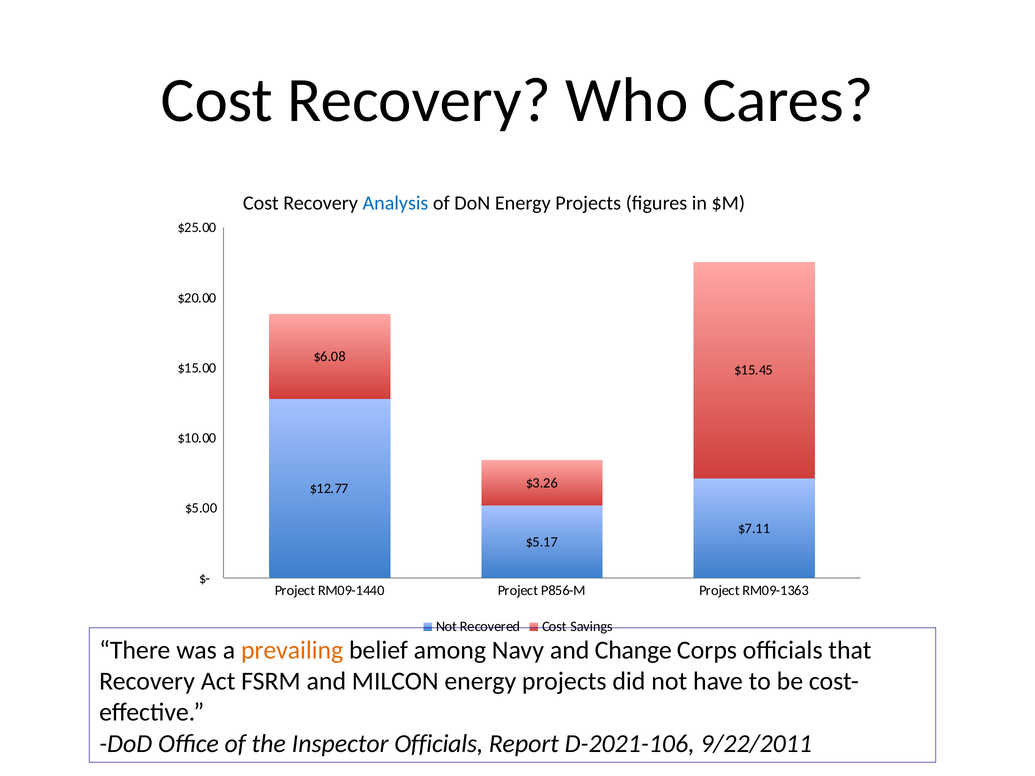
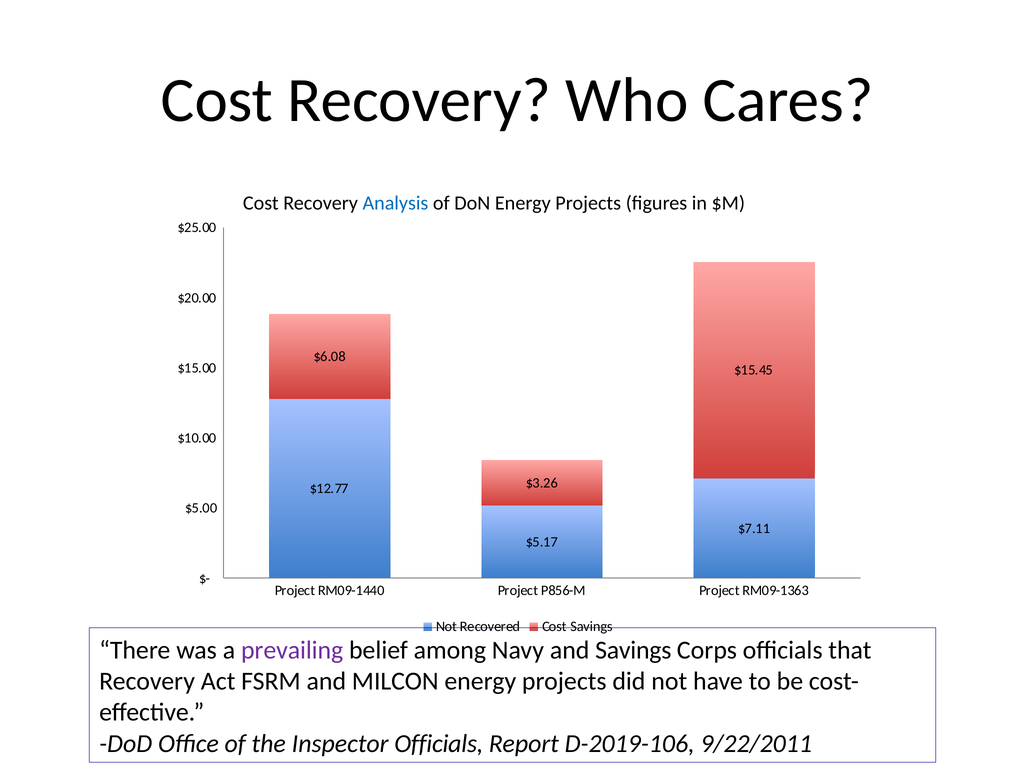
prevailing colour: orange -> purple (292, 651)
and Change: Change -> Savings (633, 651)
D-2021-106: D-2021-106 -> D-2019-106 (630, 744)
